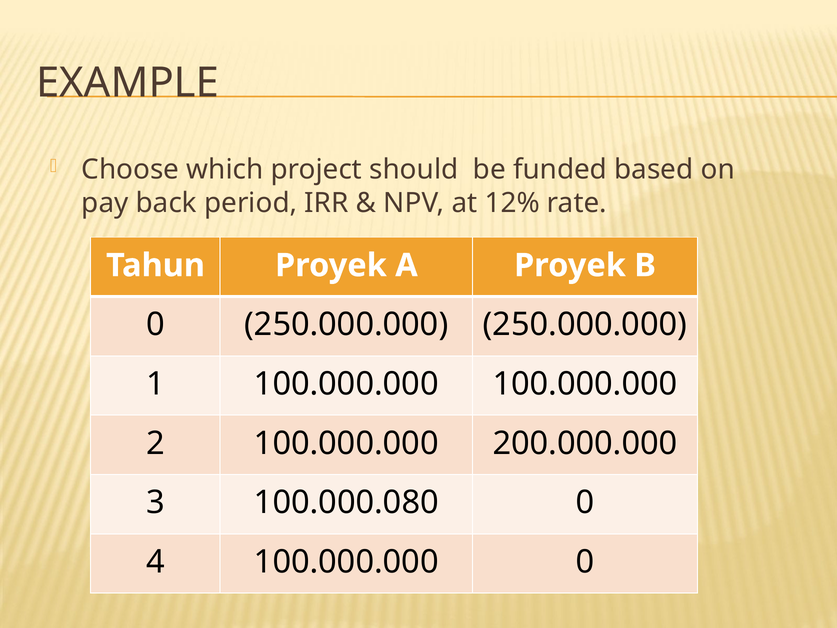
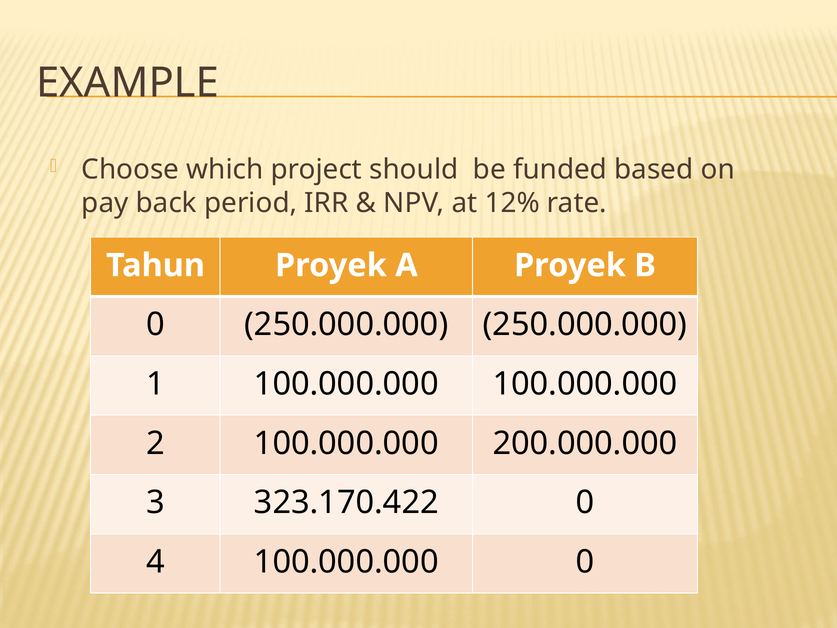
100.000.080: 100.000.080 -> 323.170.422 (346, 502)
